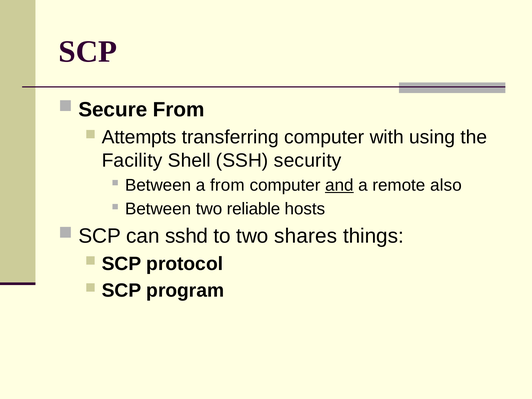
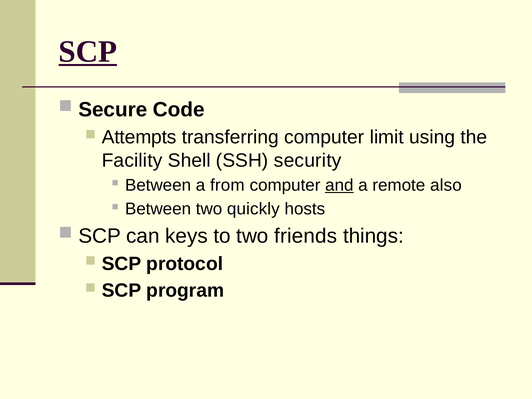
SCP underline: none -> present (88, 52)
Secure From: From -> Code (179, 110)
with: with -> limit (387, 137)
reliable: reliable -> quickly (253, 209)
sshd: sshd -> keys (187, 236)
shares: shares -> friends (306, 236)
